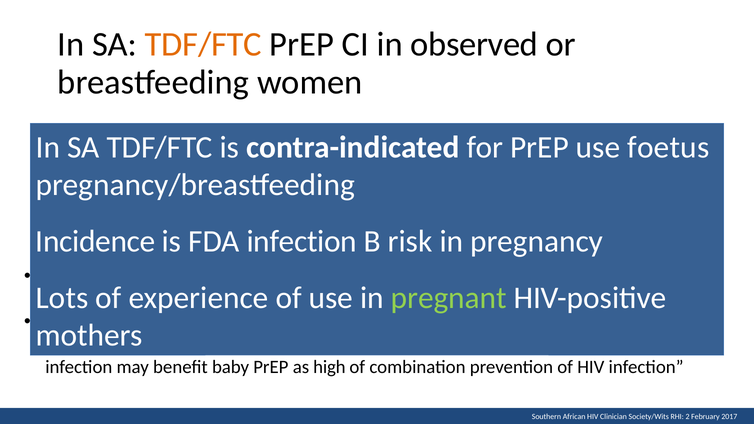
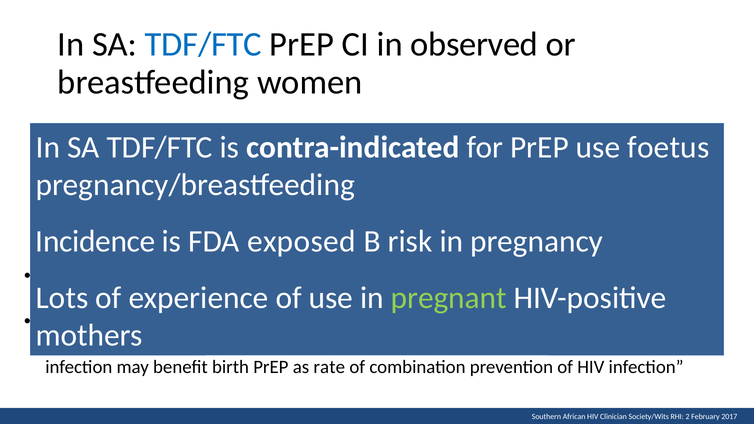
TDF/FTC colour: orange -> blue (203, 44)
FDA infection: infection -> exposed (301, 241)
benefit baby: baby -> birth (231, 367)
as high: high -> rate (329, 367)
